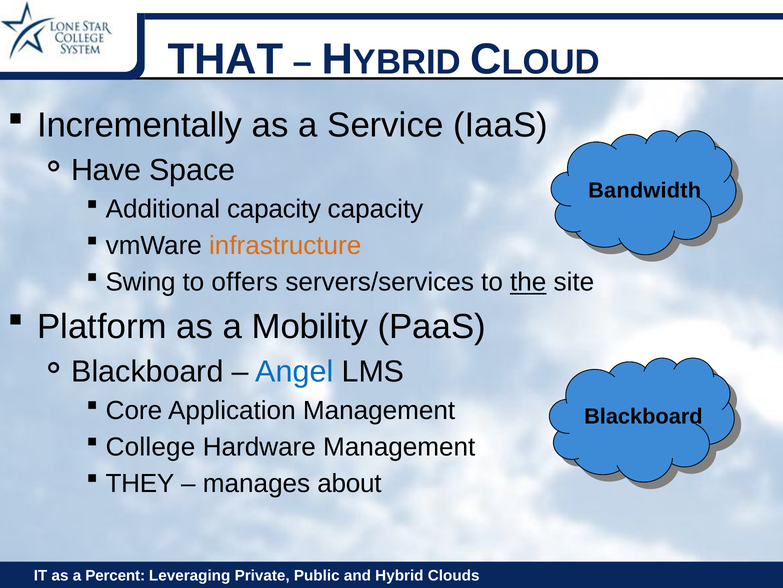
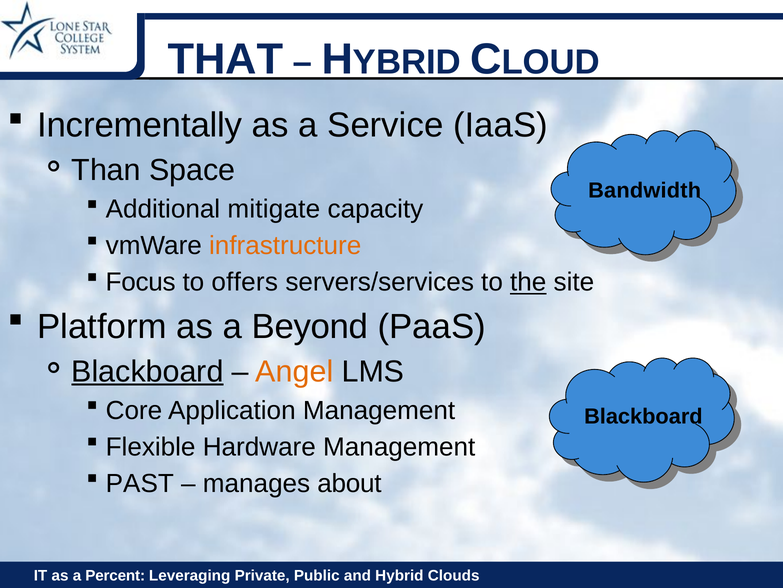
Have: Have -> Than (106, 170)
Additional capacity: capacity -> mitigate (274, 209)
Swing: Swing -> Focus (141, 282)
Mobility: Mobility -> Beyond (310, 326)
Blackboard underline: none -> present (147, 371)
Angel colour: blue -> orange (294, 371)
College: College -> Flexible (151, 446)
THEY: THEY -> PAST (140, 483)
